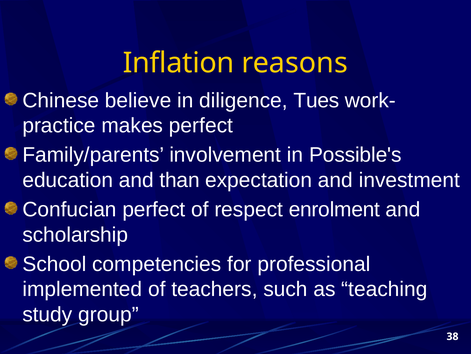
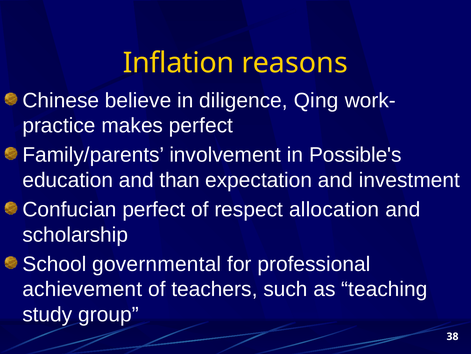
Tues: Tues -> Qing (316, 100)
enrolment: enrolment -> allocation (334, 209)
competencies: competencies -> governmental (157, 264)
implemented: implemented -> achievement (82, 289)
